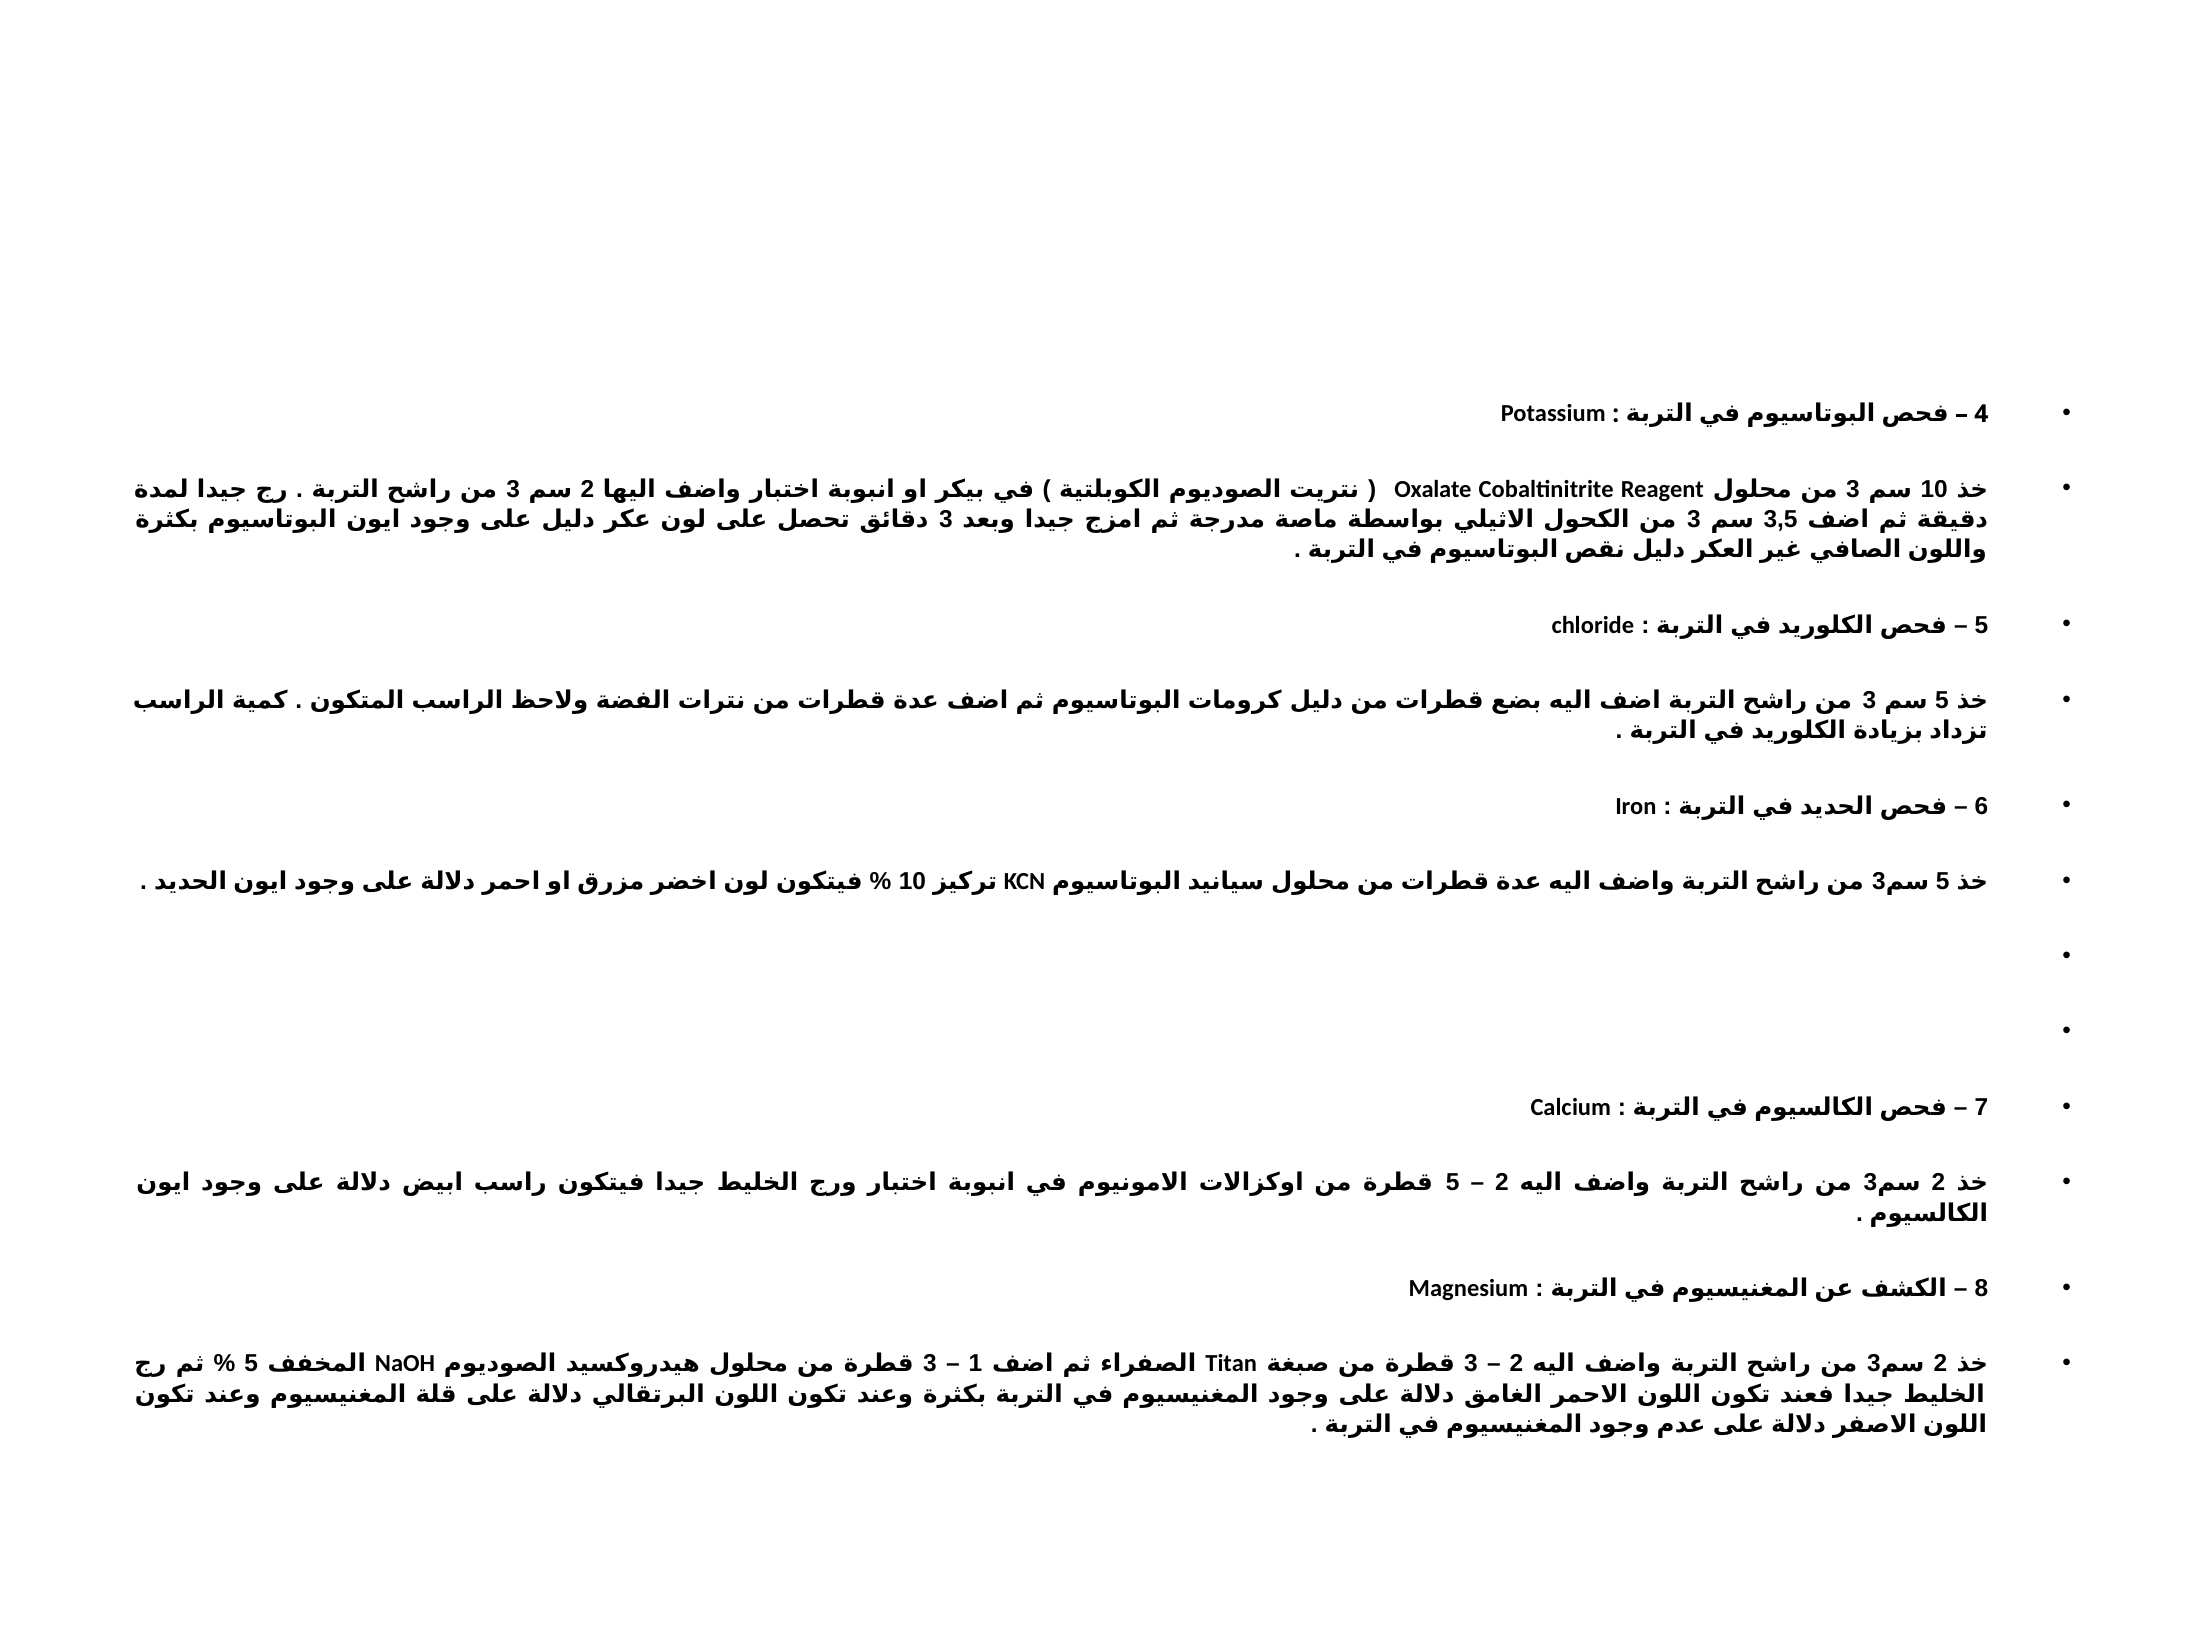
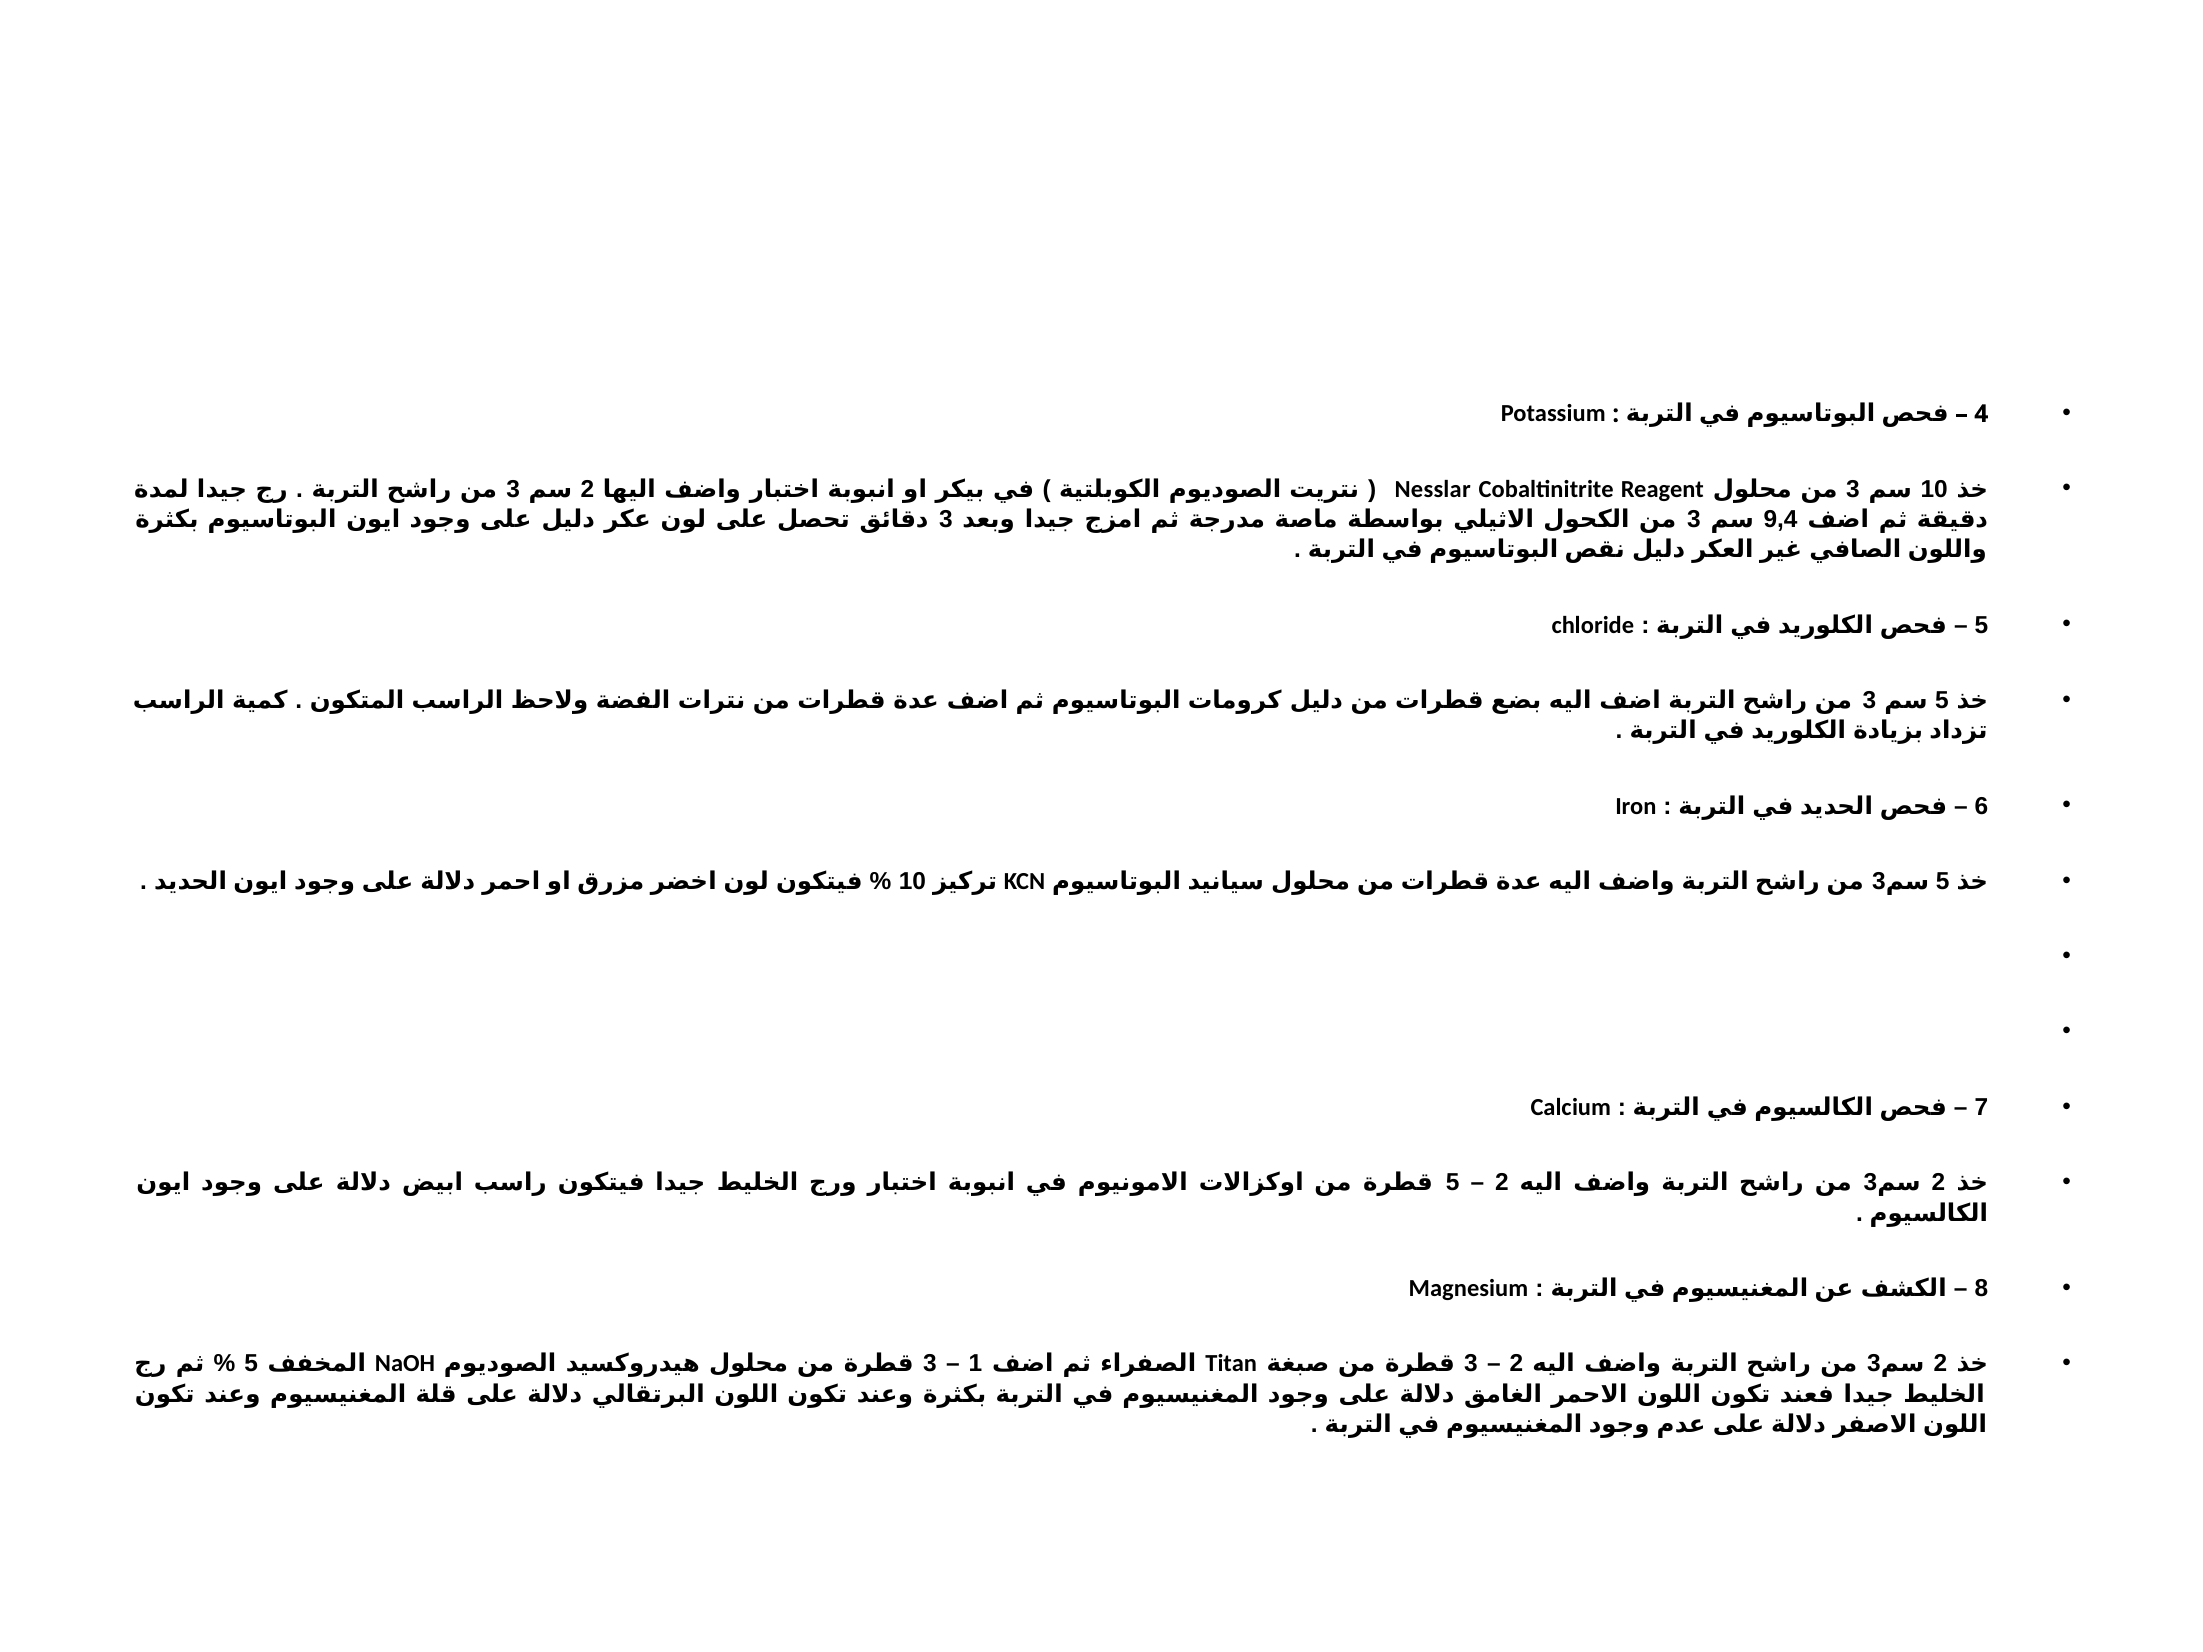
Oxalate: Oxalate -> Nesslar (1433, 489)
3,5: 3,5 -> 9,4 (1781, 520)
